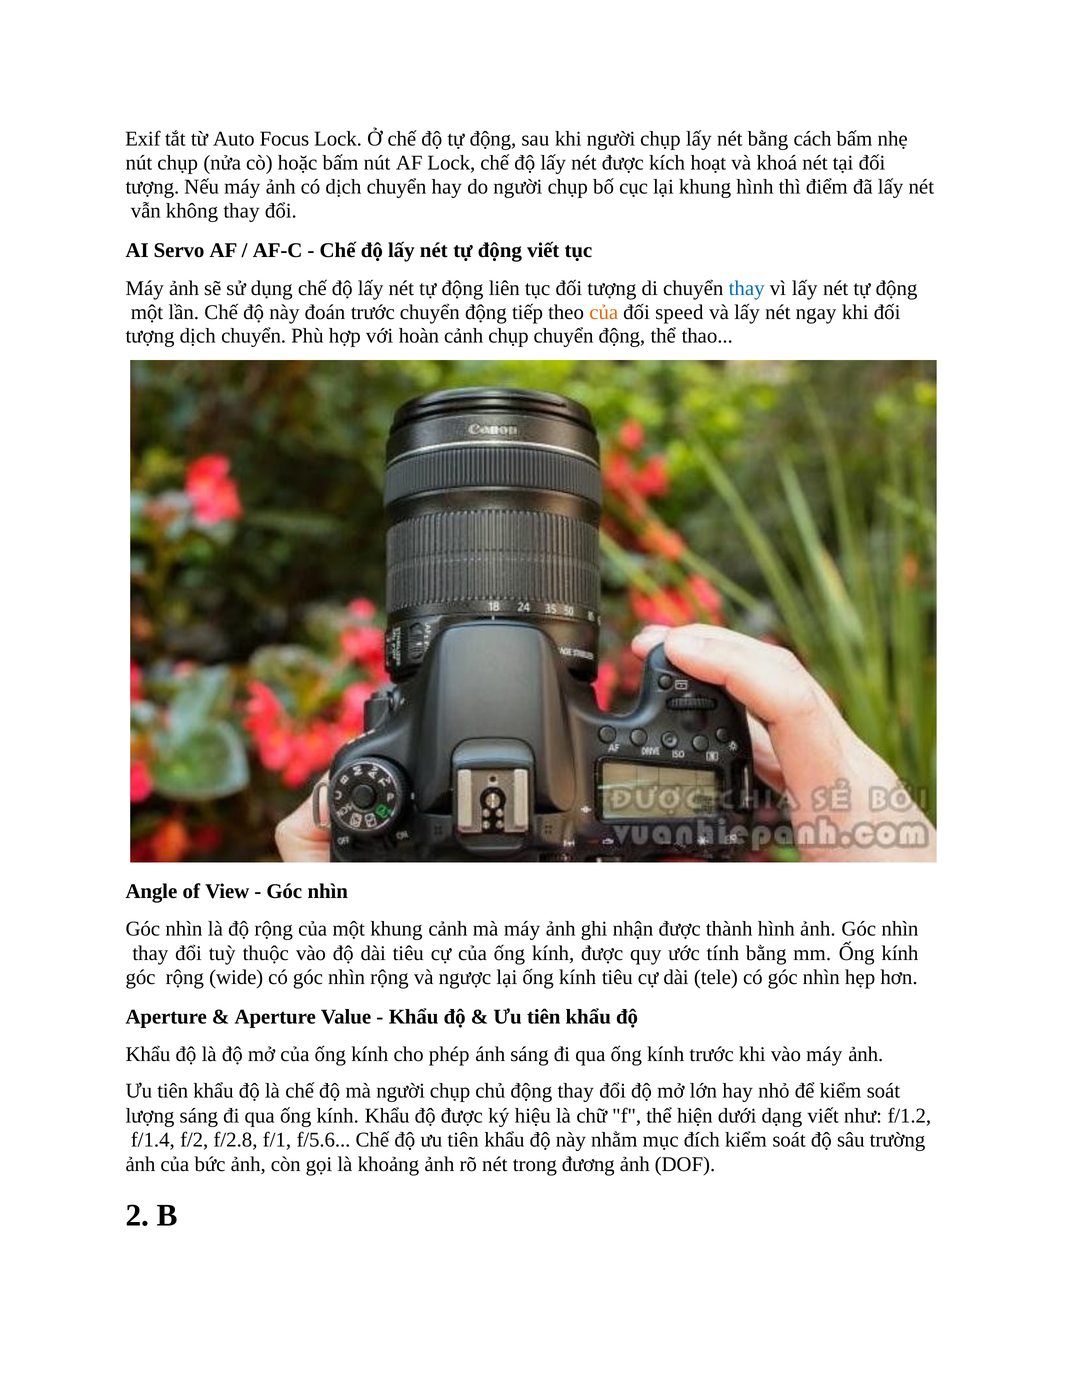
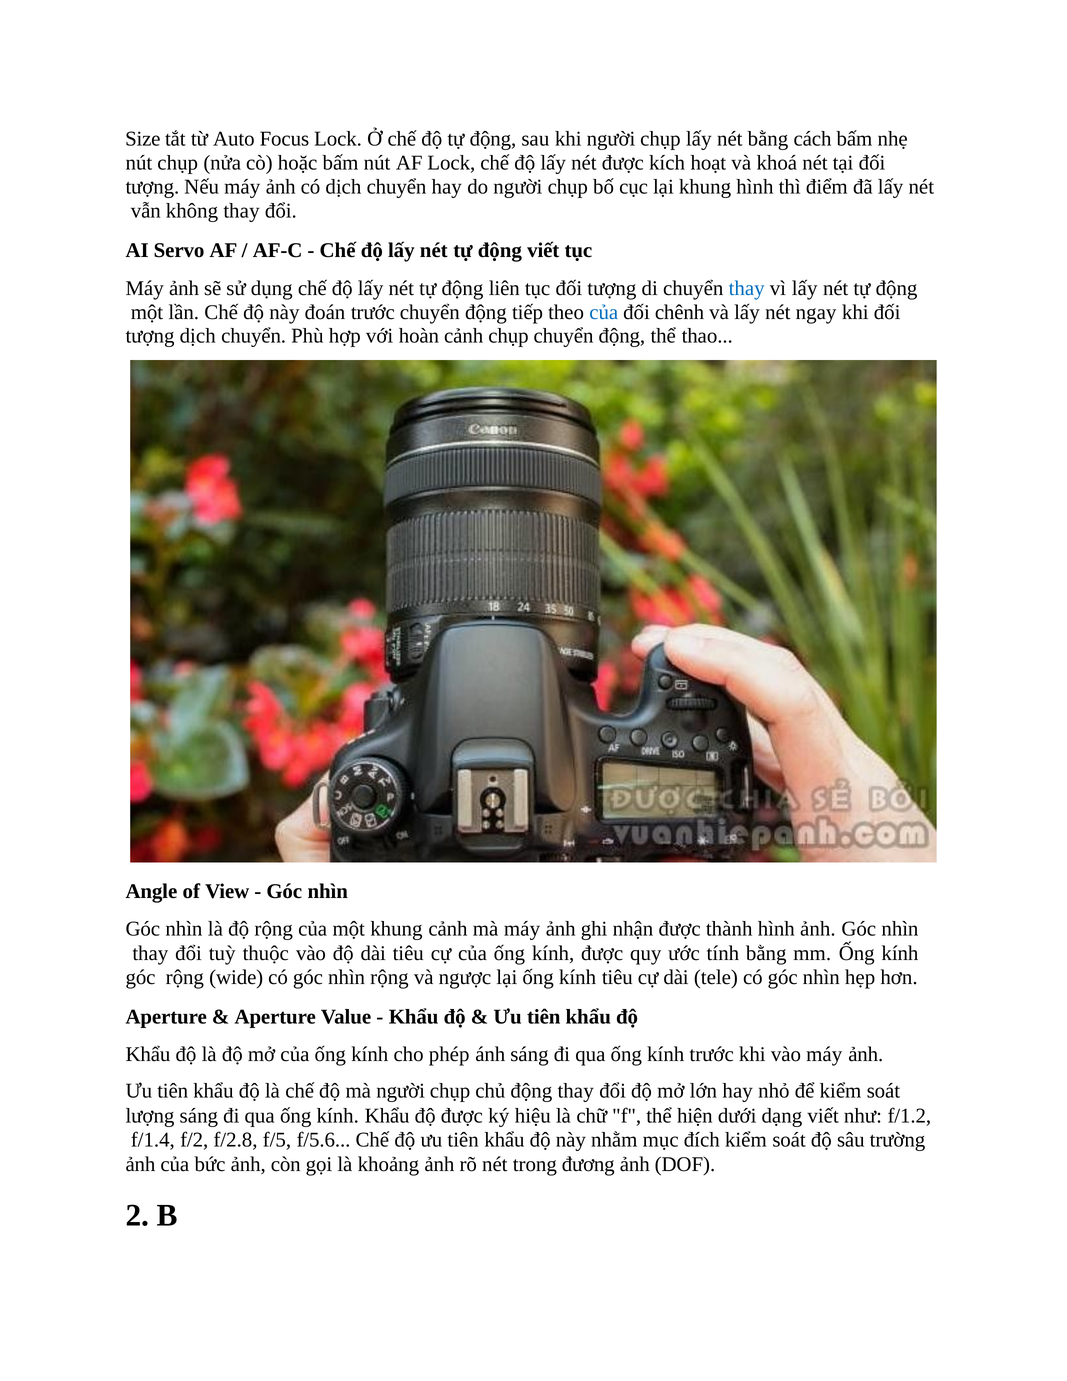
Exif: Exif -> Size (143, 139)
của colour: orange -> blue (604, 312)
speed: speed -> chênh (680, 312)
f/1: f/1 -> f/5 (277, 1140)
